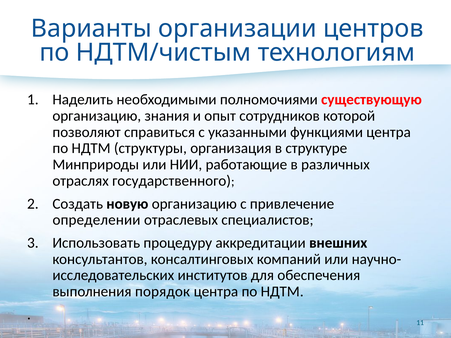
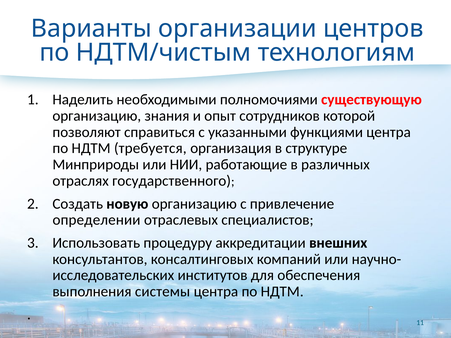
структуры: структуры -> требуется (150, 148)
порядок: порядок -> системы (163, 292)
